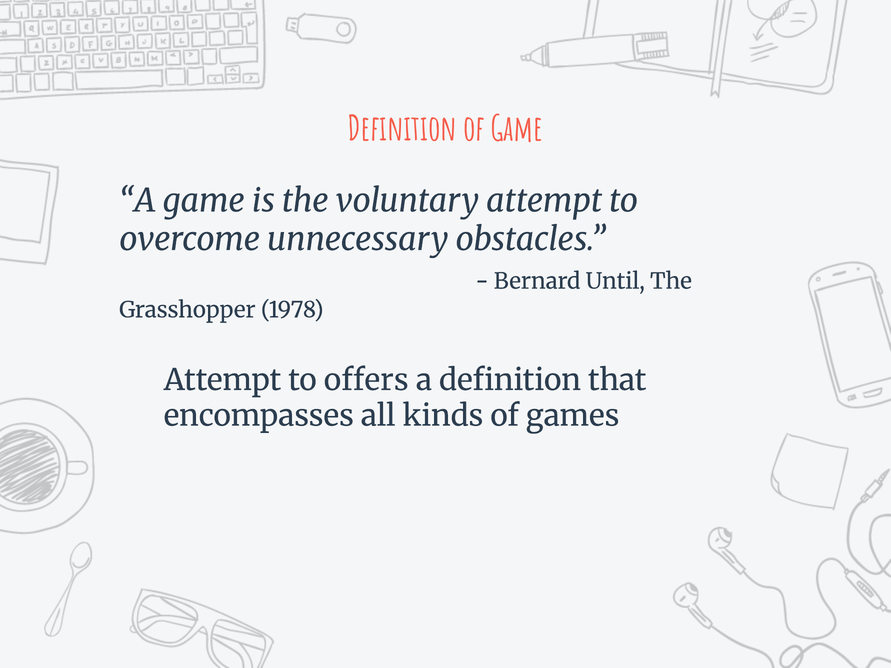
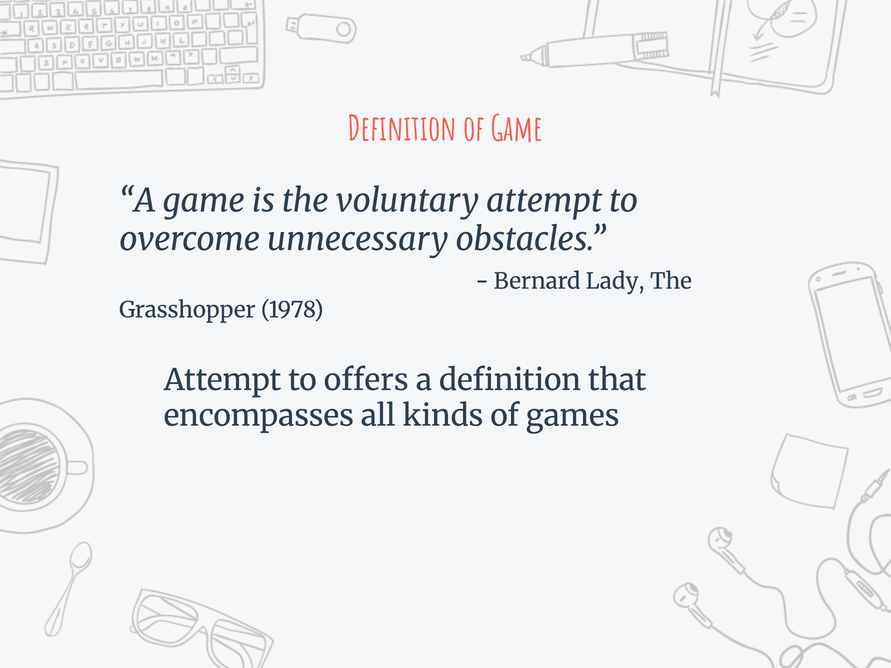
Until: Until -> Lady (615, 281)
